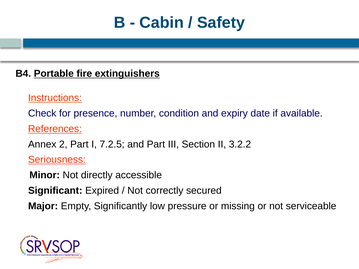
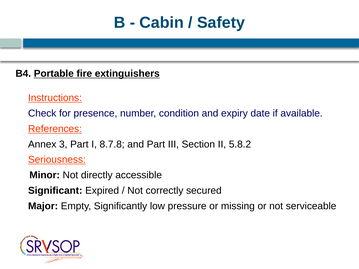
2: 2 -> 3 (63, 144)
7.2.5: 7.2.5 -> 8.7.8 (112, 144)
3.2.2: 3.2.2 -> 5.8.2 (240, 144)
